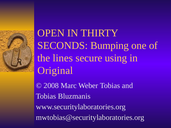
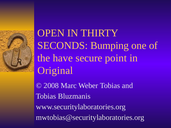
lines: lines -> have (63, 58)
using: using -> point (116, 58)
